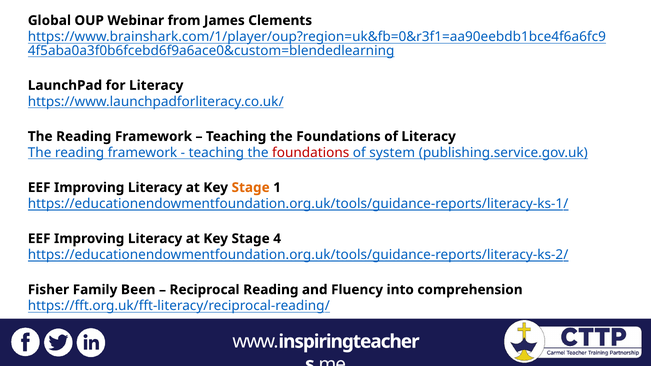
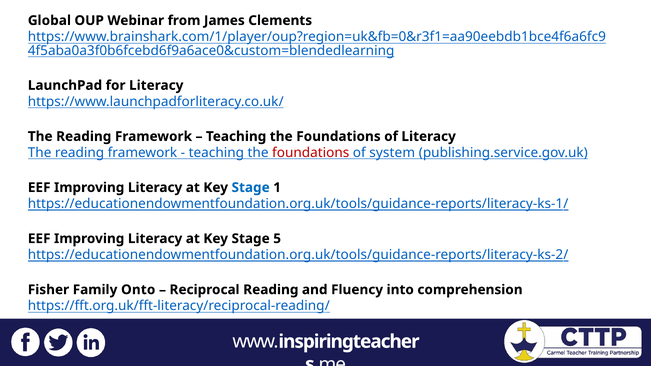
Stage colour: orange -> blue (251, 188)
4: 4 -> 5 (277, 239)
Been: Been -> Onto (138, 290)
